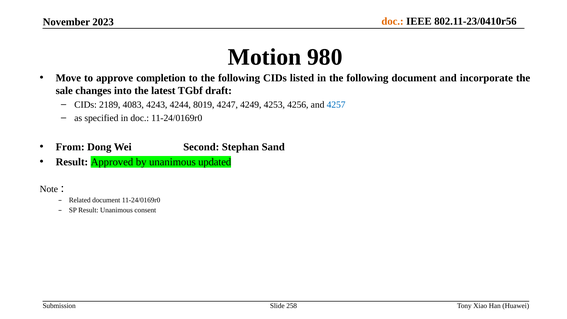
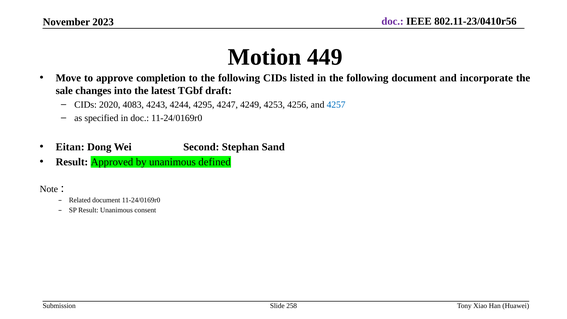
doc colour: orange -> purple (393, 21)
980: 980 -> 449 (325, 57)
2189: 2189 -> 2020 (110, 105)
8019: 8019 -> 4295 (204, 105)
From: From -> Eitan (70, 147)
updated: updated -> defined (215, 162)
